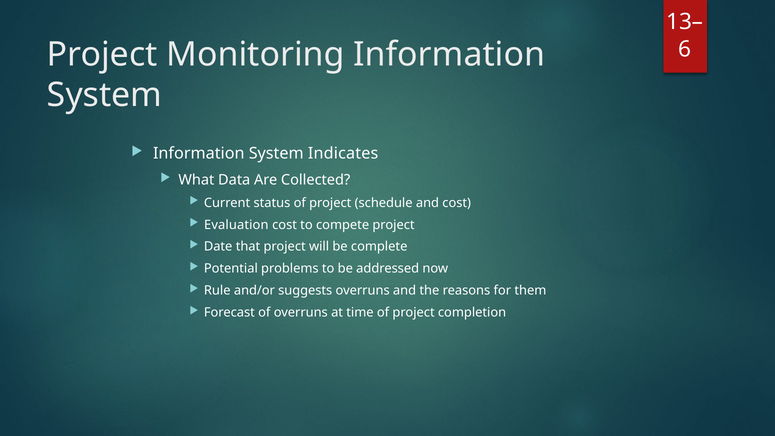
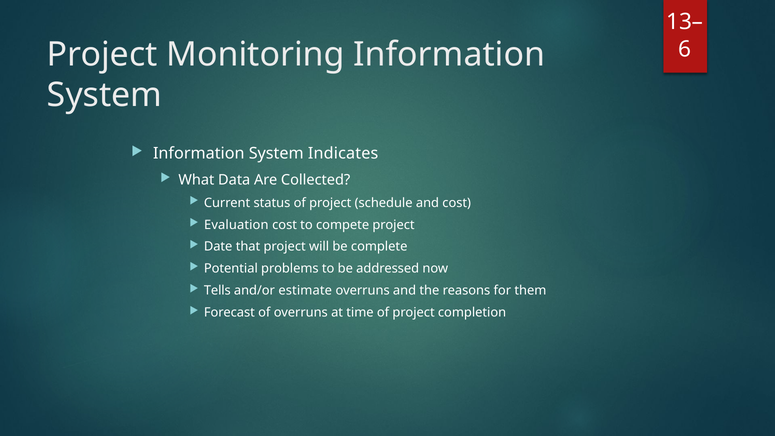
Rule: Rule -> Tells (217, 291)
suggests: suggests -> estimate (305, 291)
